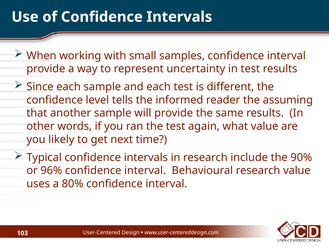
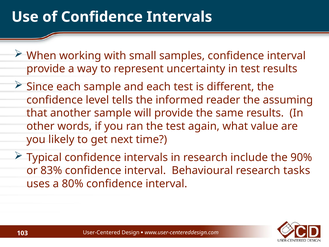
96%: 96% -> 83% (51, 170)
research value: value -> tasks (297, 170)
